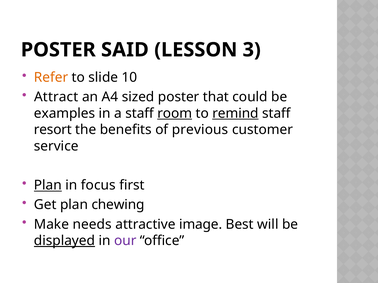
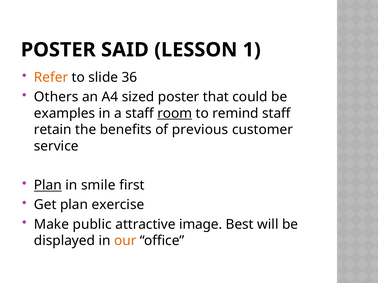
3: 3 -> 1 (252, 50)
10: 10 -> 36 (129, 78)
Attract: Attract -> Others (56, 97)
remind underline: present -> none (235, 114)
resort: resort -> retain (53, 130)
focus: focus -> smile (98, 186)
chewing: chewing -> exercise (118, 205)
needs: needs -> public (92, 225)
displayed underline: present -> none (64, 241)
our colour: purple -> orange (125, 241)
